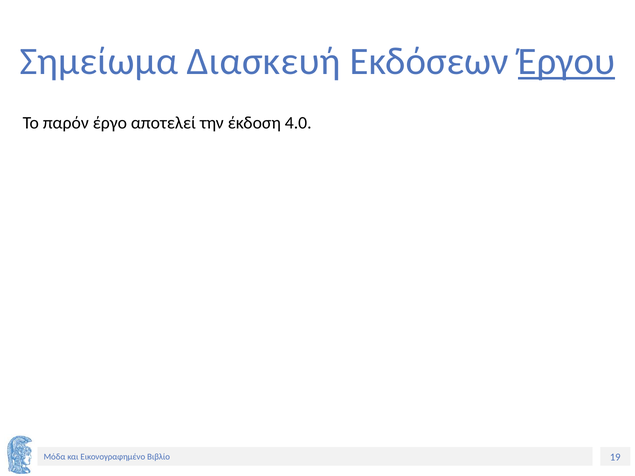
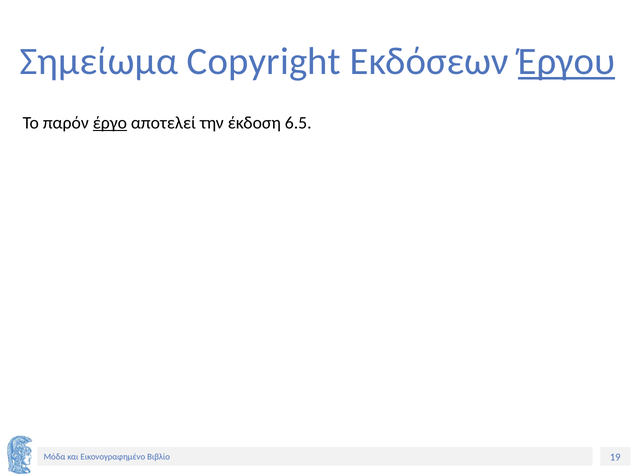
Διασκευή: Διασκευή -> Copyright (264, 61)
έργο underline: none -> present (110, 123)
4.0: 4.0 -> 6.5 (298, 123)
